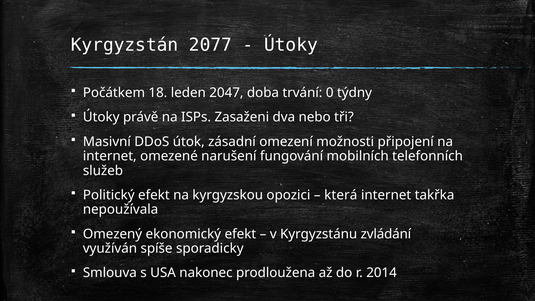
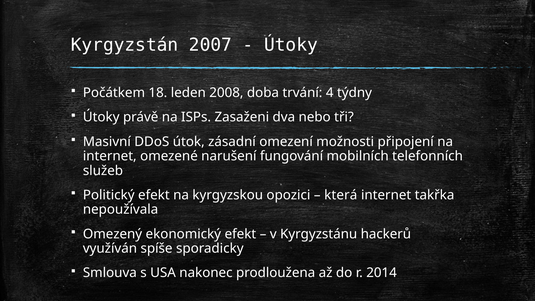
2077: 2077 -> 2007 (210, 45)
2047: 2047 -> 2008 (226, 93)
0: 0 -> 4 (330, 93)
zvládání: zvládání -> hackerů (386, 234)
